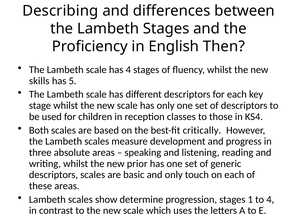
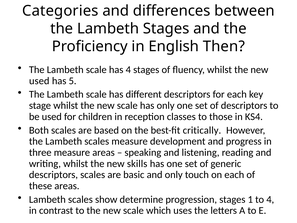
Describing: Describing -> Categories (60, 11)
skills: skills -> used (39, 81)
three absolute: absolute -> measure (72, 152)
prior: prior -> skills (137, 163)
